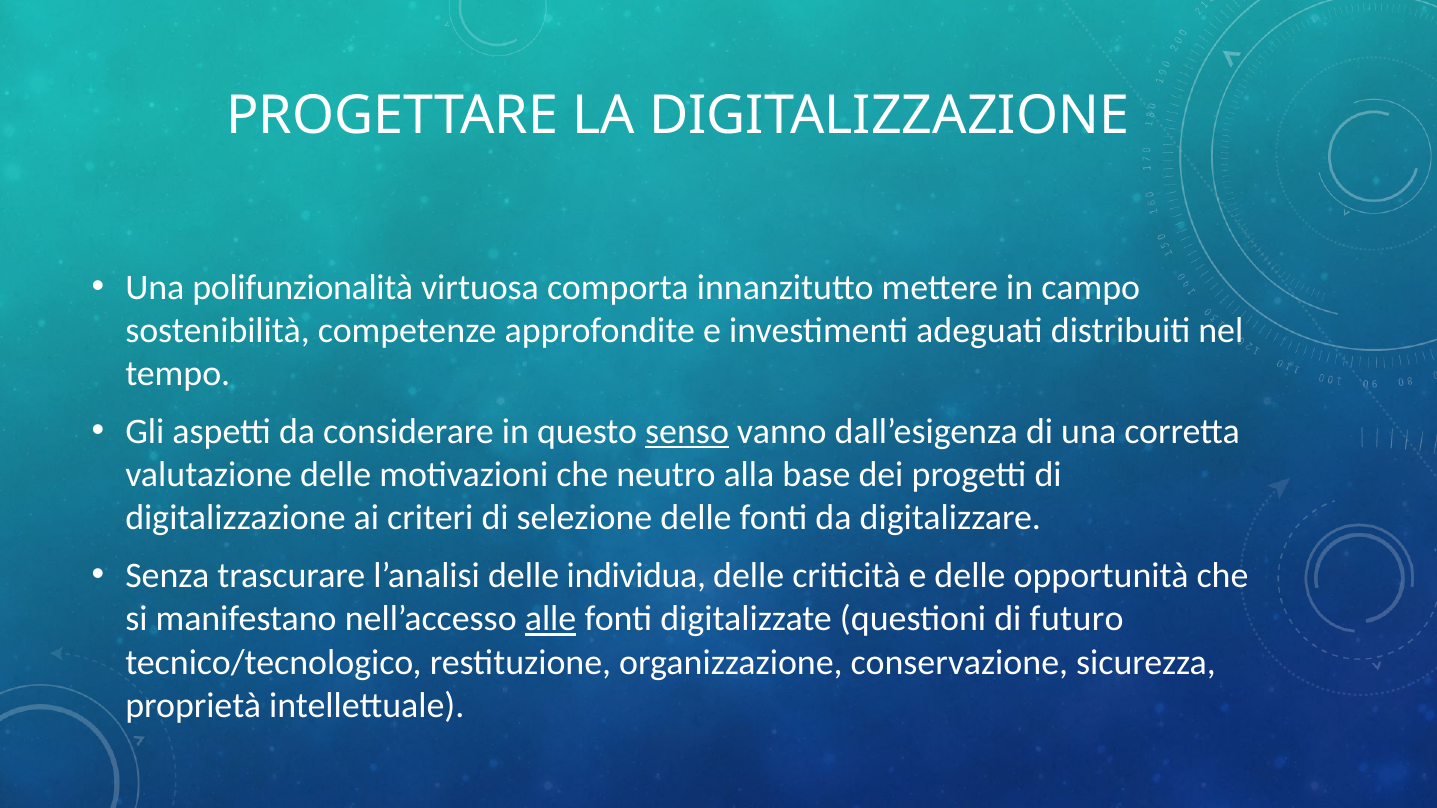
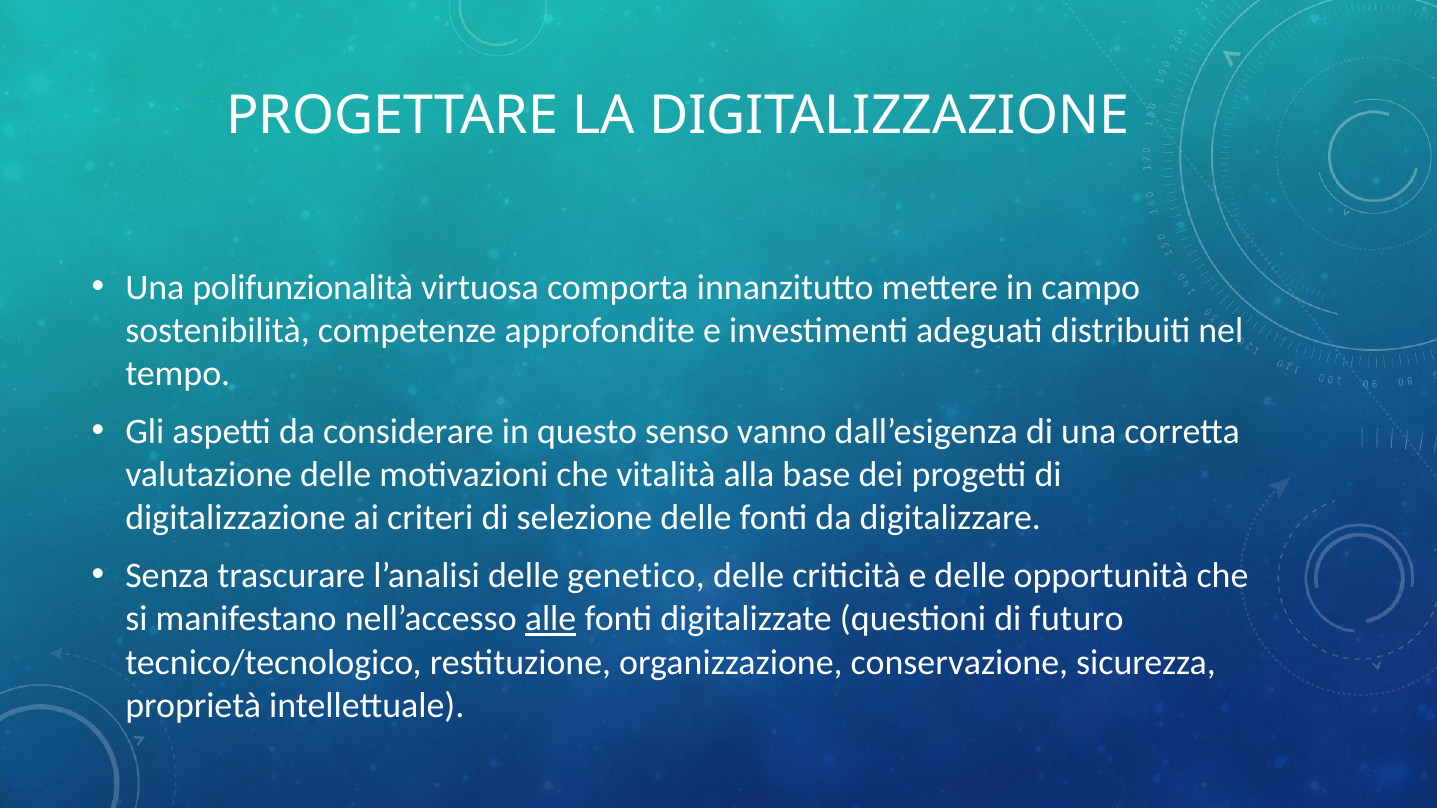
senso underline: present -> none (687, 432)
neutro: neutro -> vitalità (666, 475)
individua: individua -> genetico (636, 576)
